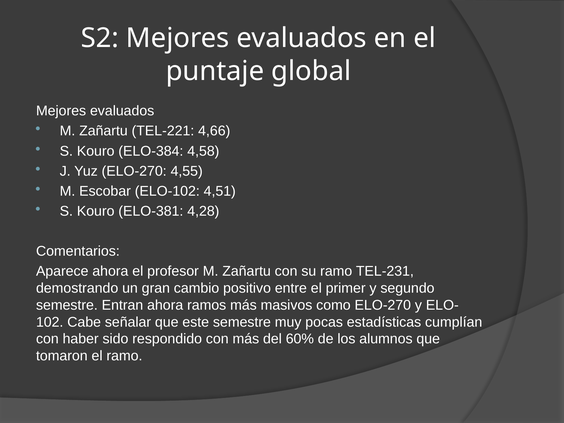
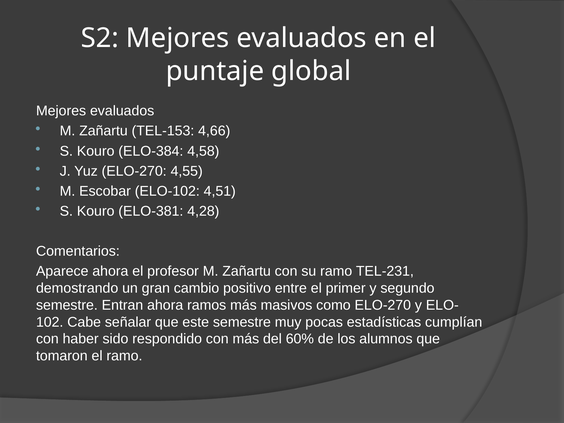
TEL-221: TEL-221 -> TEL-153 (163, 131)
